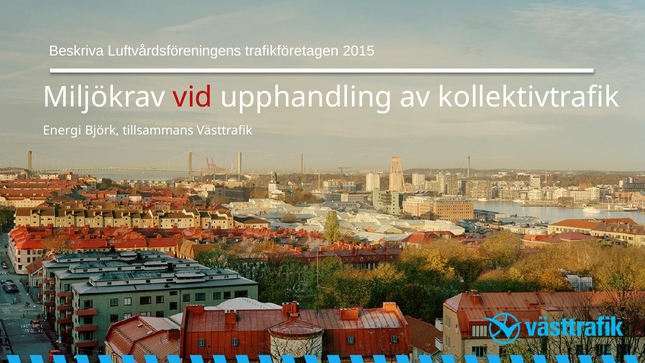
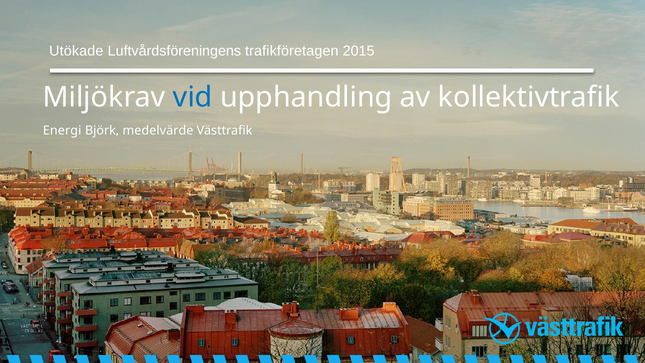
Beskriva: Beskriva -> Utökade (76, 51)
vid colour: red -> blue (193, 97)
tillsammans: tillsammans -> medelvärde (158, 130)
